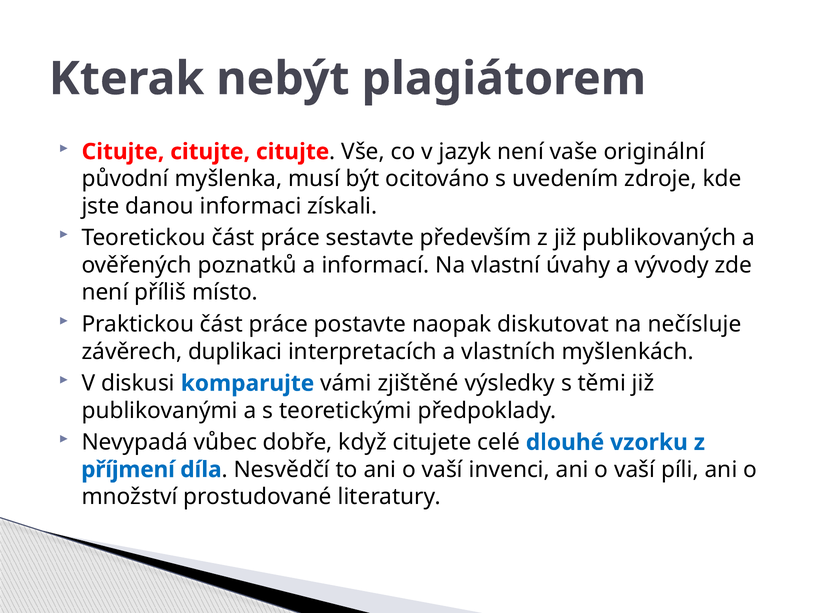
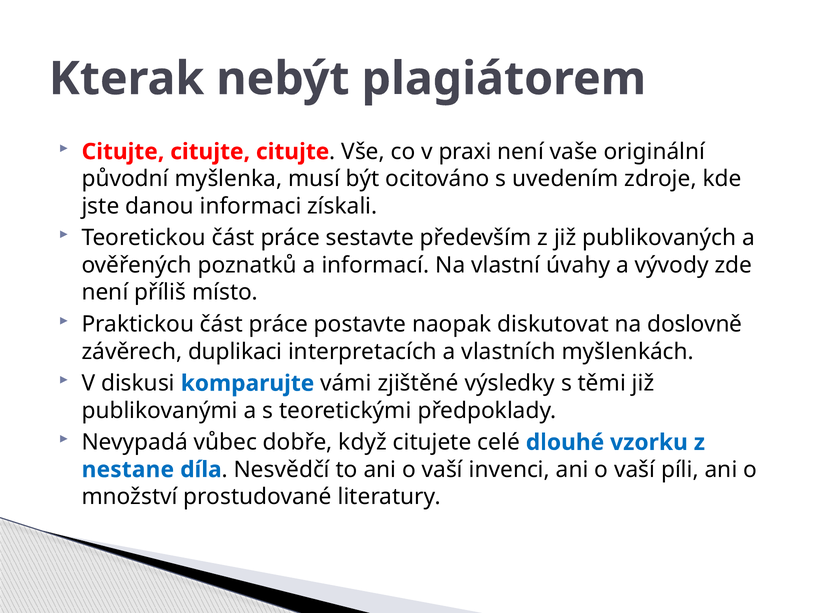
jazyk: jazyk -> praxi (465, 152)
nečísluje: nečísluje -> doslovně (695, 324)
příjmení: příjmení -> nestane (128, 469)
